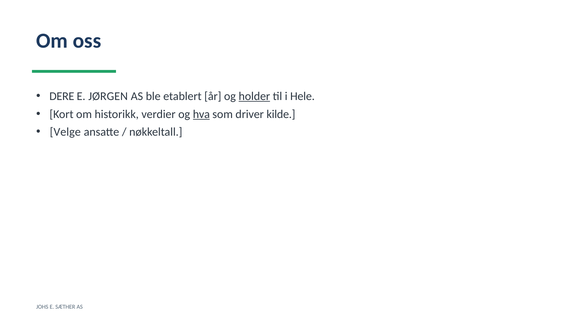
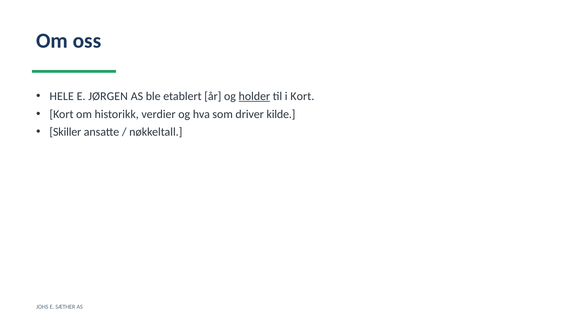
DERE: DERE -> HELE (62, 96)
i Hele: Hele -> Kort (302, 96)
hva underline: present -> none (201, 114)
Velge: Velge -> Skiller (65, 132)
